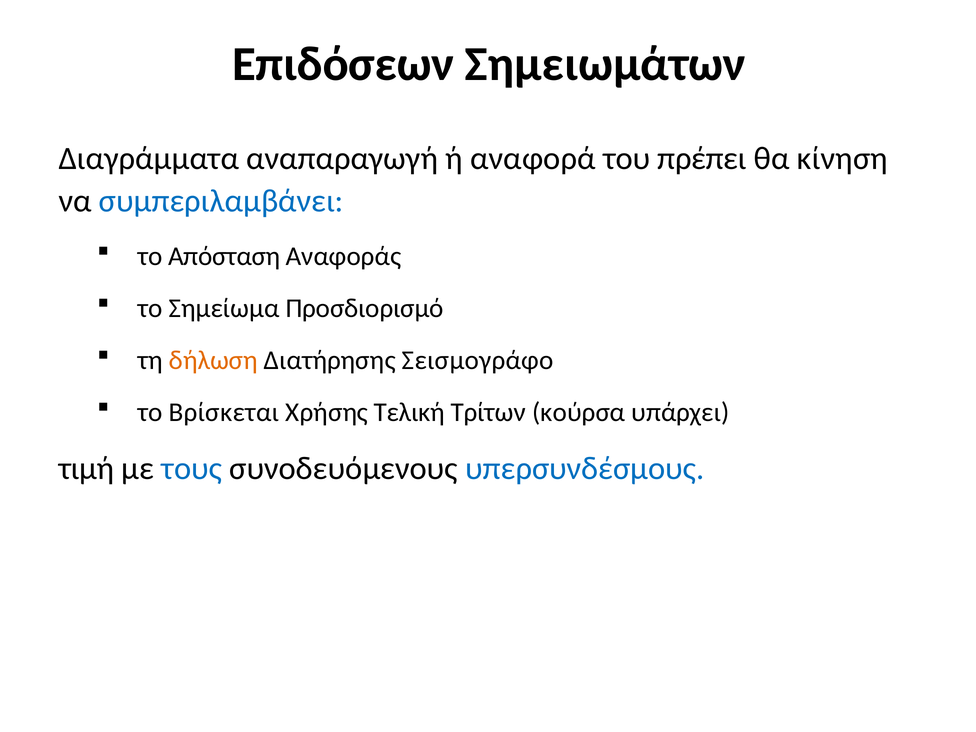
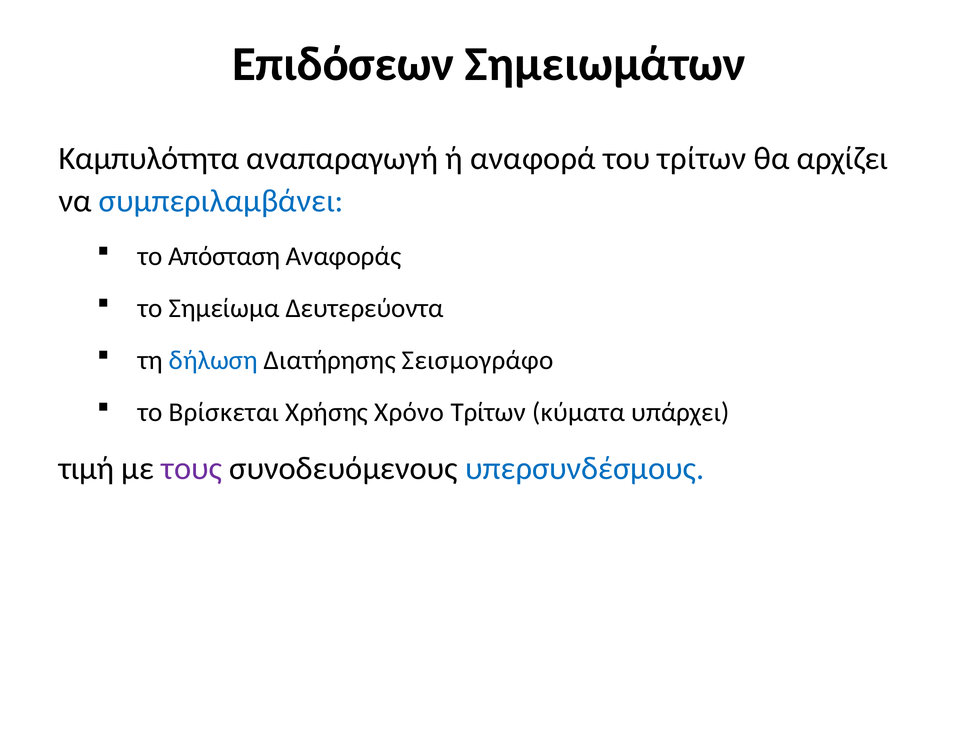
Διαγράμματα: Διαγράμματα -> Καμπυλότητα (149, 158)
του πρέπει: πρέπει -> τρίτων (702, 158)
κίνηση: κίνηση -> αρχίζει (843, 158)
Προσδιορισμό: Προσδιορισμό -> Δευτερεύοντα (365, 308)
δήλωση colour: orange -> blue (213, 360)
Τελική: Τελική -> Χρόνο (409, 412)
κούρσα: κούρσα -> κύματα (579, 412)
τους colour: blue -> purple (192, 469)
